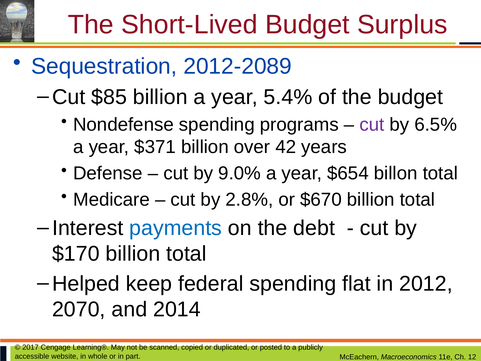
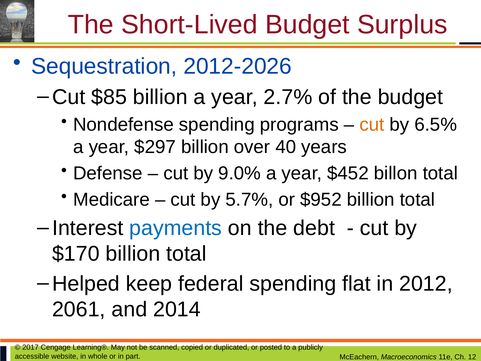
2012-2089: 2012-2089 -> 2012-2026 (238, 66)
5.4%: 5.4% -> 2.7% (288, 97)
cut colour: purple -> orange (372, 125)
$371: $371 -> $297 (155, 147)
42: 42 -> 40 (286, 147)
$654: $654 -> $452 (348, 173)
2.8%: 2.8% -> 5.7% (249, 199)
$670: $670 -> $952 (321, 199)
2070: 2070 -> 2061 (79, 309)
